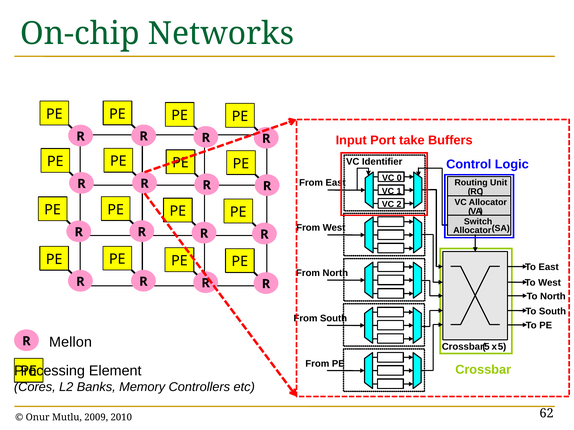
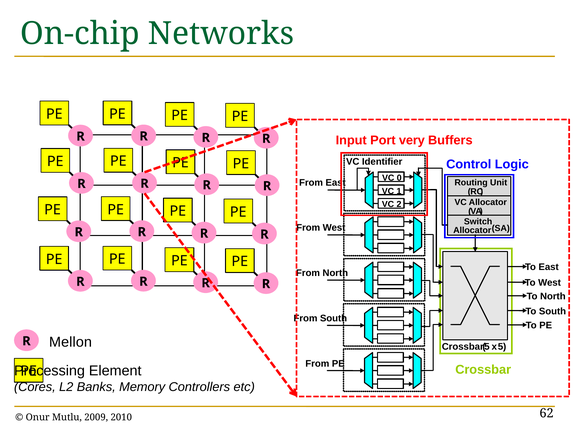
take: take -> very (412, 141)
